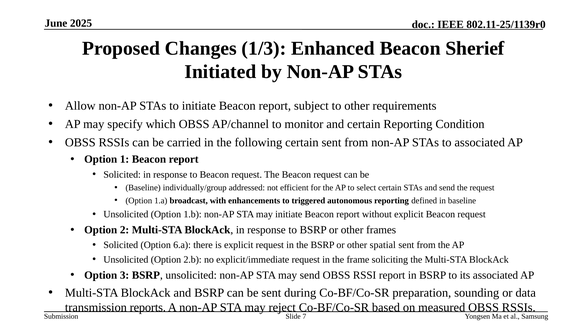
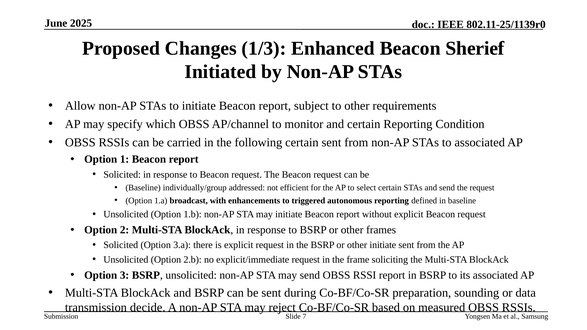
6.a: 6.a -> 3.a (182, 245)
other spatial: spatial -> initiate (383, 245)
reports: reports -> decide (148, 308)
